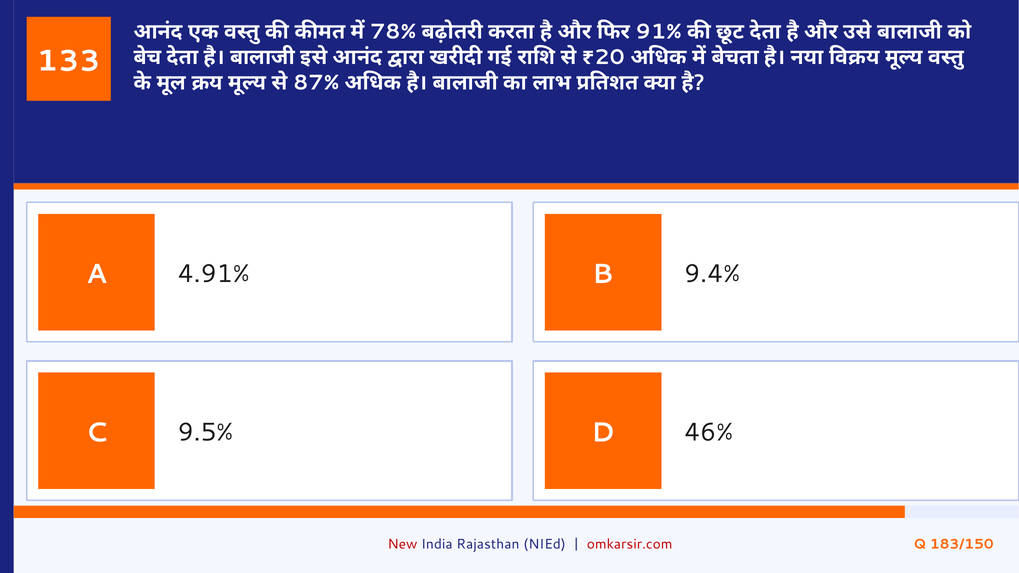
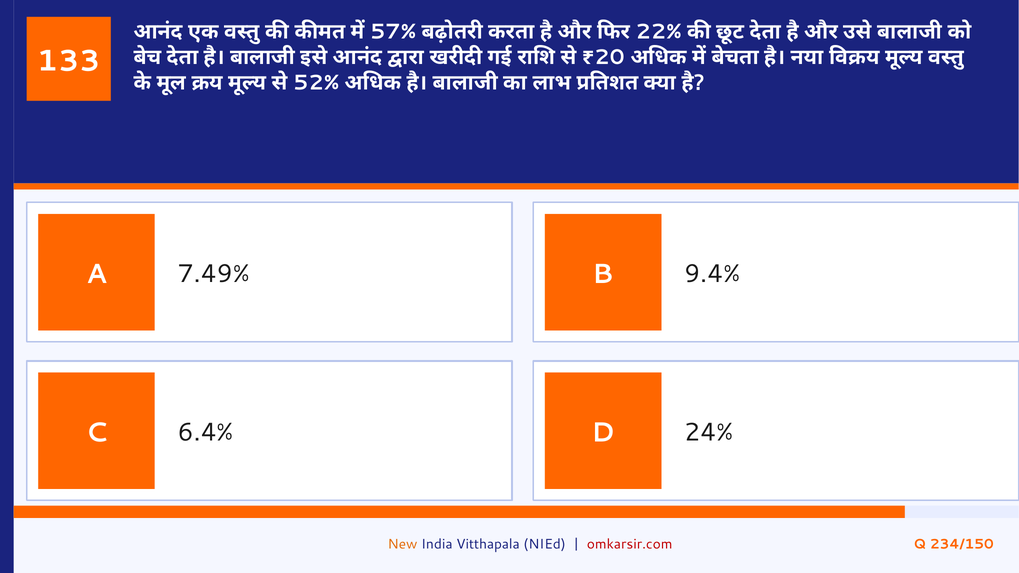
78%: 78% -> 57% (393, 32)
91%: 91% -> 22% (659, 32)
87%: 87% -> 52% (316, 83)
4.91%: 4.91% -> 7.49% (214, 274)
9.5%: 9.5% -> 6.4% (206, 433)
46%: 46% -> 24% (709, 433)
New colour: red -> orange (402, 544)
Rajasthan: Rajasthan -> Vitthapala (488, 544)
183/150: 183/150 -> 234/150 (962, 544)
